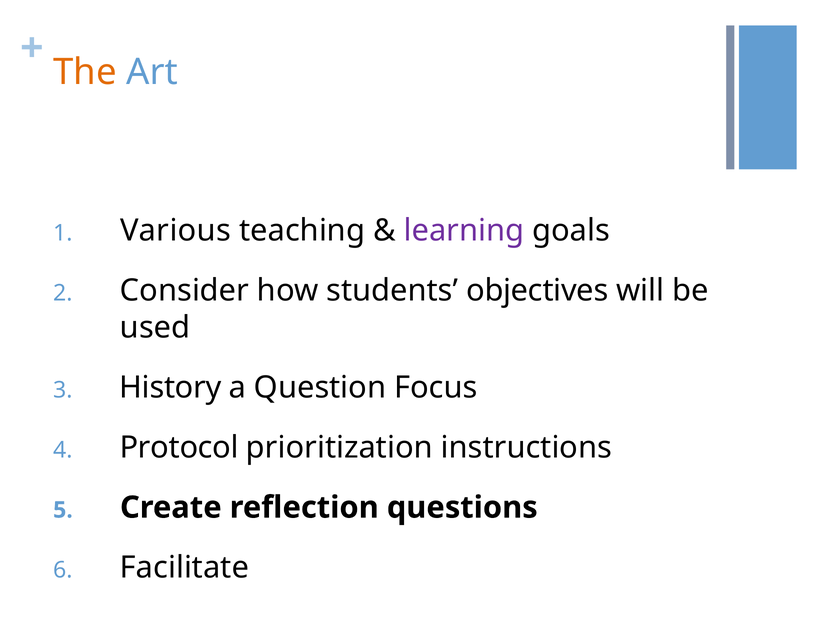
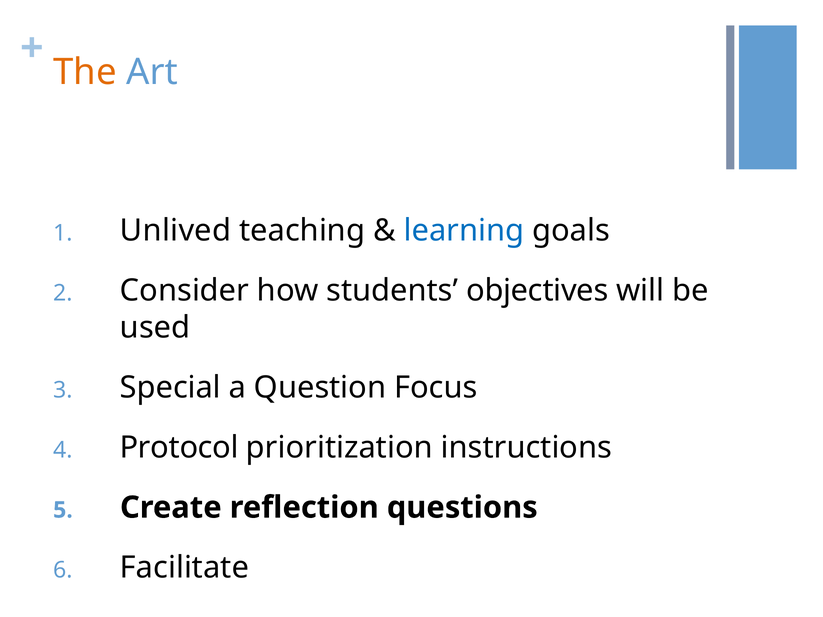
Various: Various -> Unlived (176, 231)
learning colour: purple -> blue (464, 231)
History: History -> Special (170, 388)
